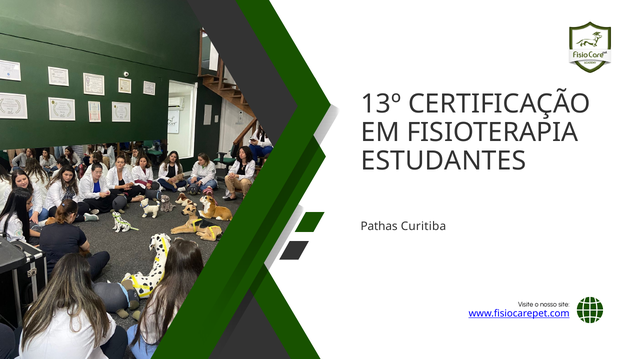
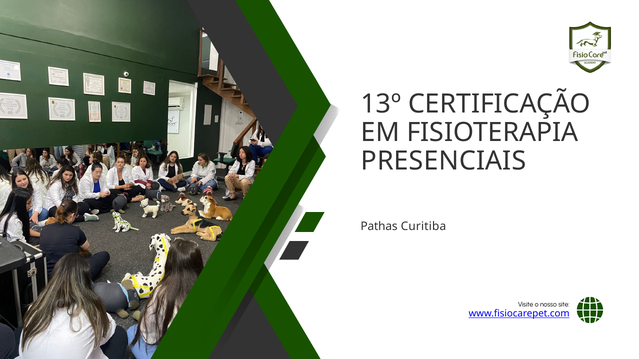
ESTUDANTES: ESTUDANTES -> PRESENCIAIS (444, 161)
